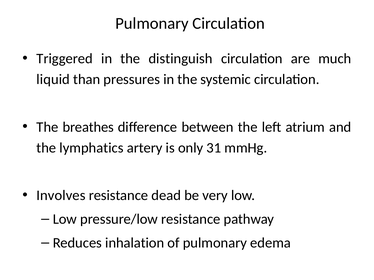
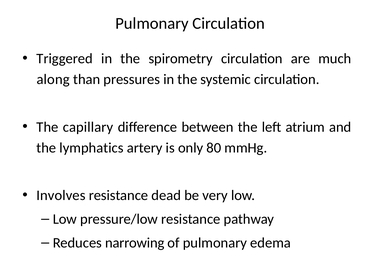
distinguish: distinguish -> spirometry (181, 59)
liquid: liquid -> along (53, 80)
breathes: breathes -> capillary (88, 127)
31: 31 -> 80 (214, 148)
inhalation: inhalation -> narrowing (135, 243)
